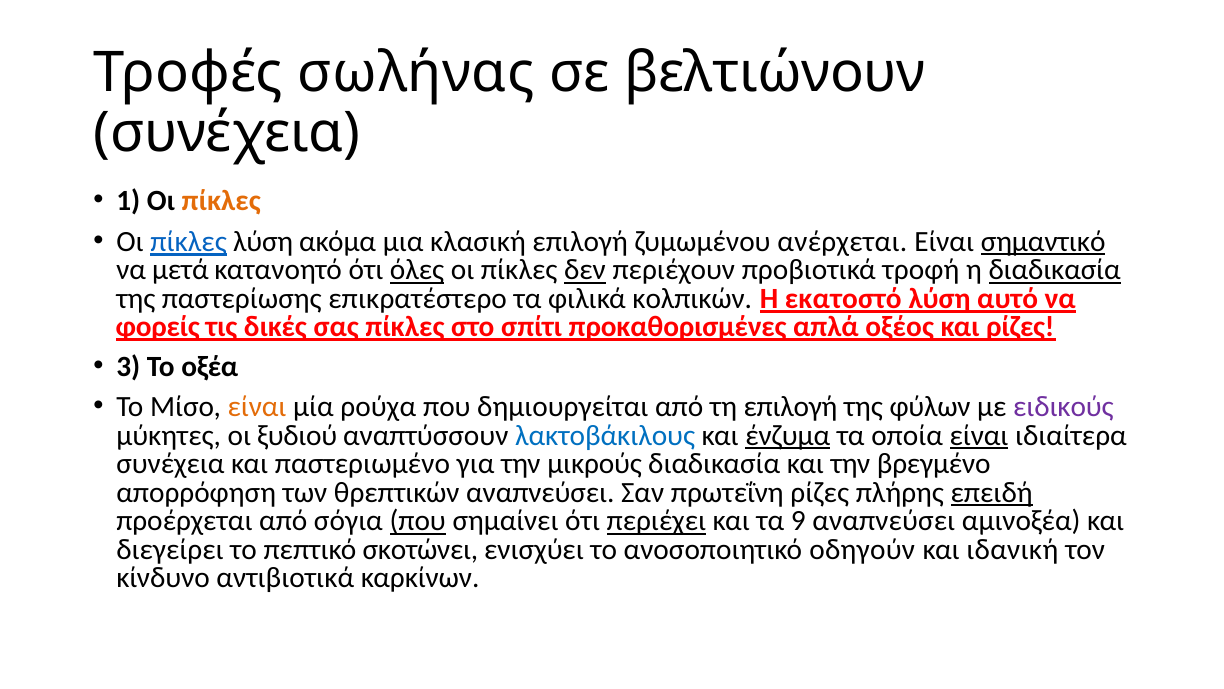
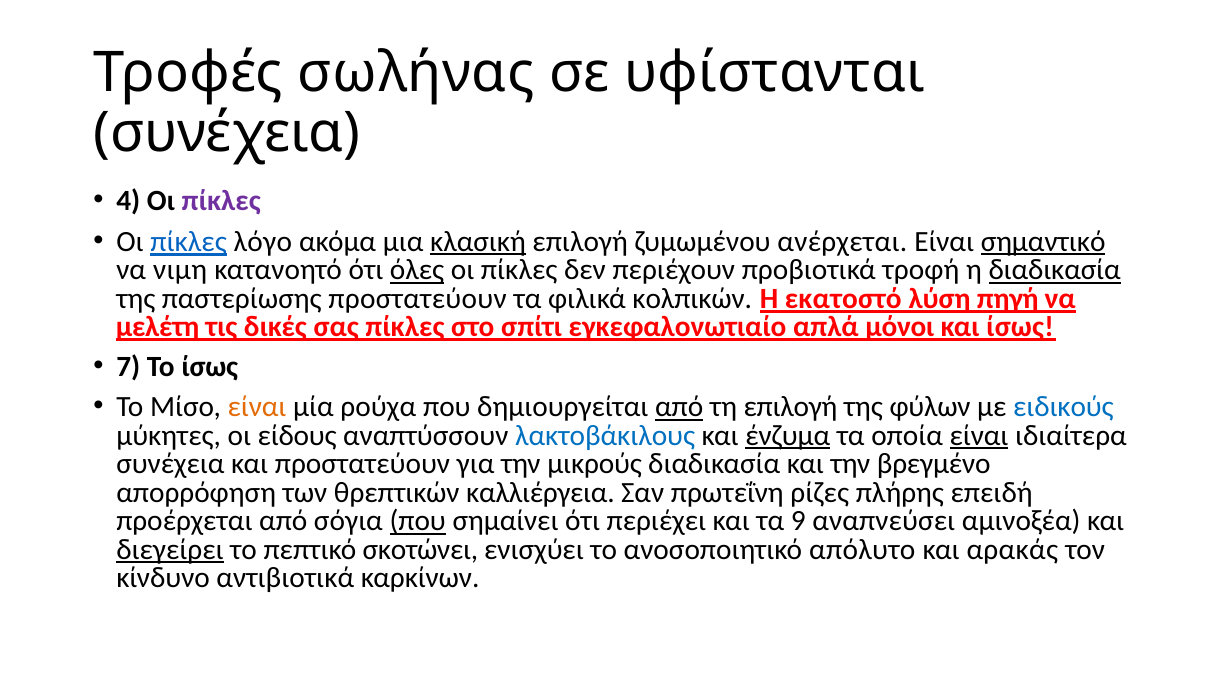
βελτιώνουν: βελτιώνουν -> υφίστανται (775, 73)
1: 1 -> 4 (128, 201)
πίκλες colour: orange -> purple (221, 201)
πίκλες λύση: λύση -> λόγο (263, 241)
κλασική underline: none -> present (478, 241)
μετά: μετά -> νιμη (180, 270)
δεν underline: present -> none (585, 270)
παστερίωσης επικρατέστερο: επικρατέστερο -> προστατεύουν (418, 299)
αυτό: αυτό -> πηγή (1008, 299)
φορείς: φορείς -> μελέτη (158, 327)
προκαθορισμένες: προκαθορισμένες -> εγκεφαλονωτιαίο (678, 327)
οξέος: οξέος -> μόνοι (900, 327)
και ρίζες: ρίζες -> ίσως (1020, 327)
3: 3 -> 7 (128, 367)
Το οξέα: οξέα -> ίσως (210, 367)
από underline: none -> present (679, 407)
ειδικούς colour: purple -> blue (1063, 407)
ξυδιού: ξυδιού -> είδους (297, 435)
και παστεριωμένο: παστεριωμένο -> προστατεύουν (362, 464)
θρεπτικών αναπνεύσει: αναπνεύσει -> καλλιέργεια (540, 492)
επειδή underline: present -> none (992, 492)
περιέχει underline: present -> none (656, 521)
διεγείρει underline: none -> present (170, 549)
οδηγούν: οδηγούν -> απόλυτο (862, 549)
ιδανική: ιδανική -> αρακάς (1012, 549)
